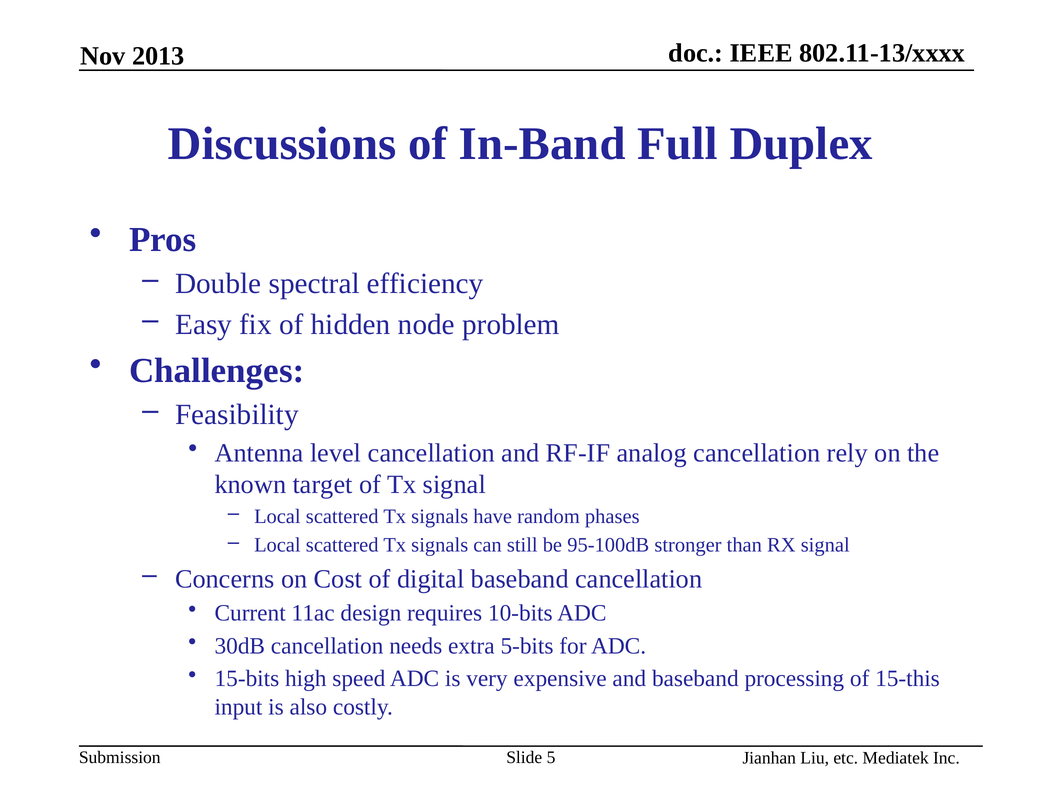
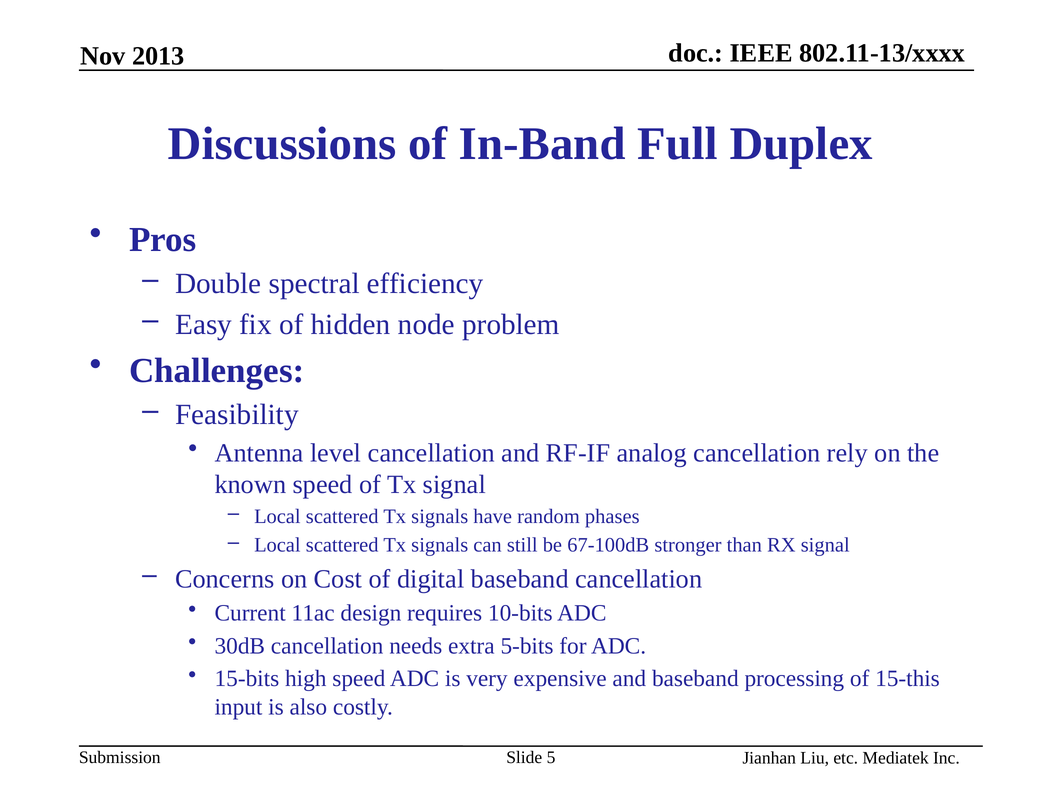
known target: target -> speed (323, 485)
95-100dB: 95-100dB -> 67-100dB (608, 545)
